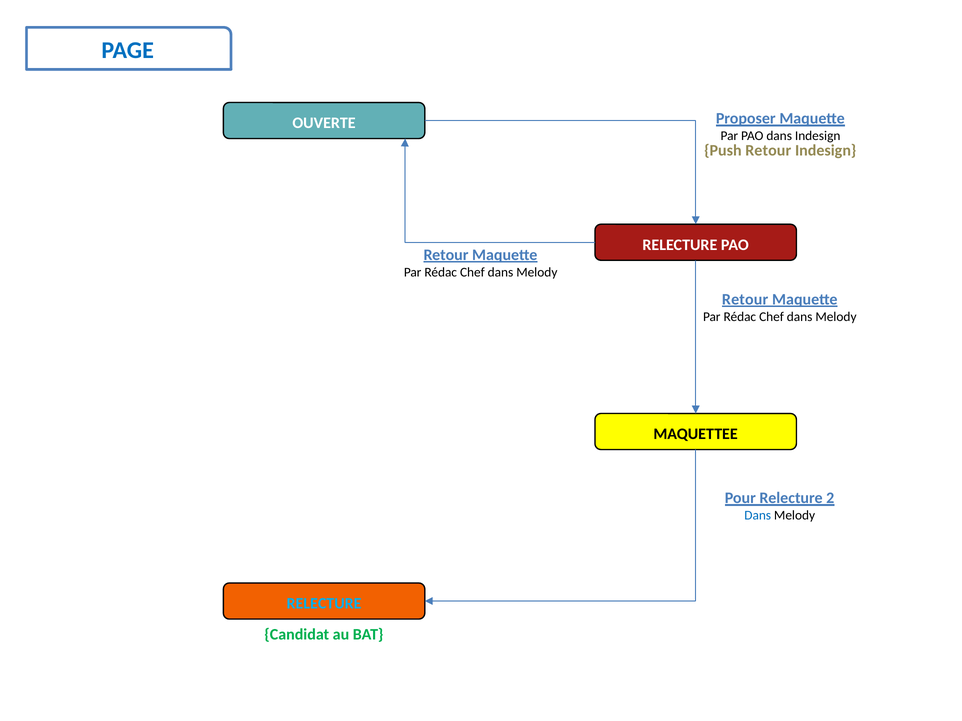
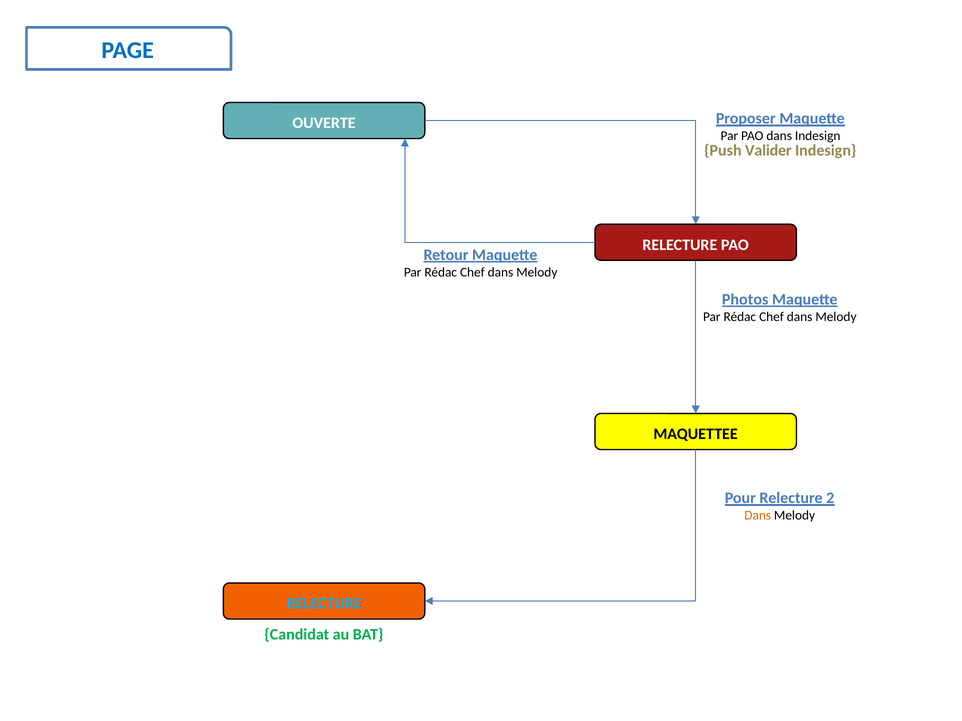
Push Retour: Retour -> Valider (768, 151)
Retour: Retour -> Photos (745, 300)
Dans colour: blue -> orange (758, 516)
